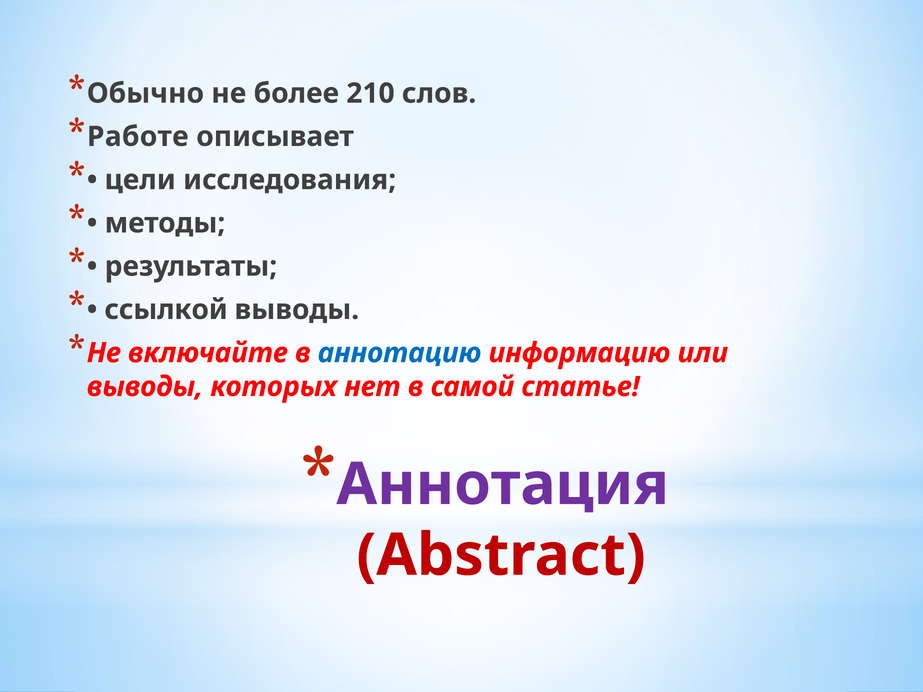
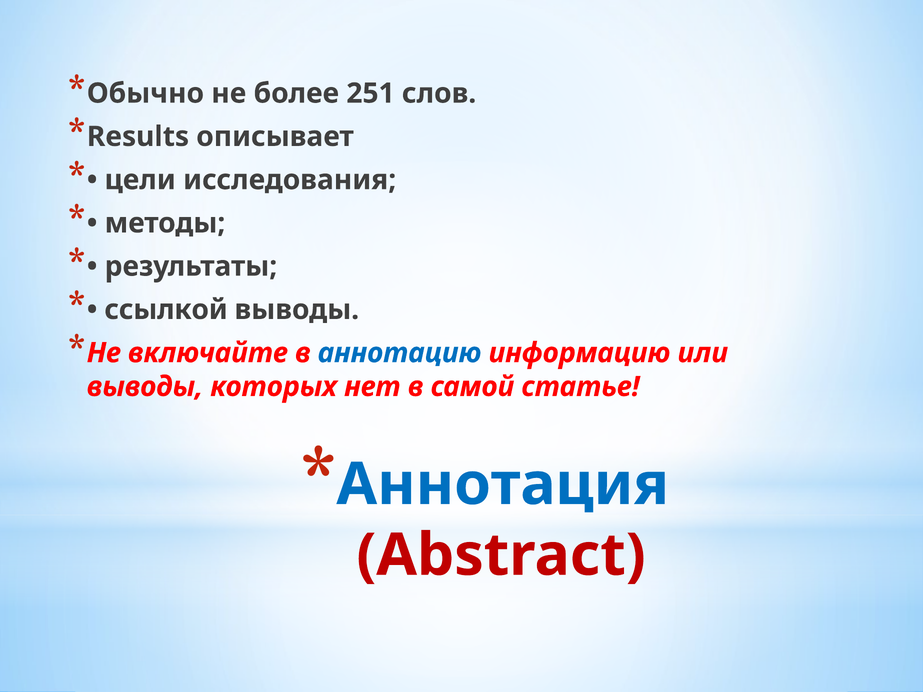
210: 210 -> 251 (370, 93)
Работе: Работе -> Results (138, 137)
Аннотация colour: purple -> blue (503, 485)
